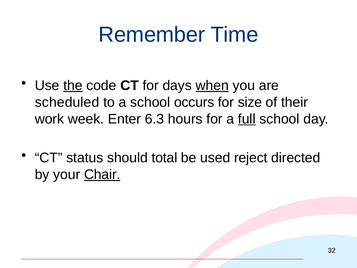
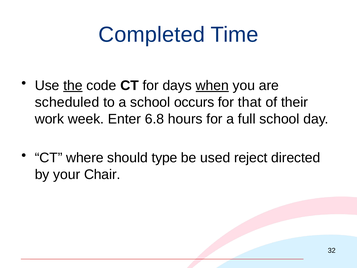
Remember: Remember -> Completed (152, 35)
size: size -> that (250, 102)
6.3: 6.3 -> 6.8 (154, 119)
full underline: present -> none (247, 119)
status: status -> where (85, 158)
total: total -> type (165, 158)
Chair underline: present -> none (102, 174)
